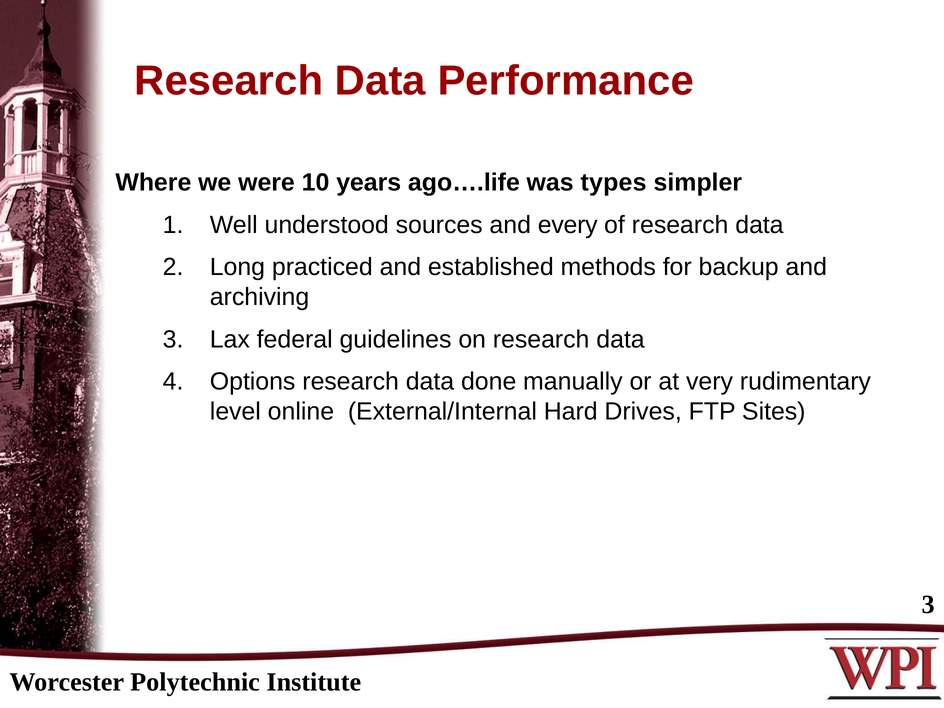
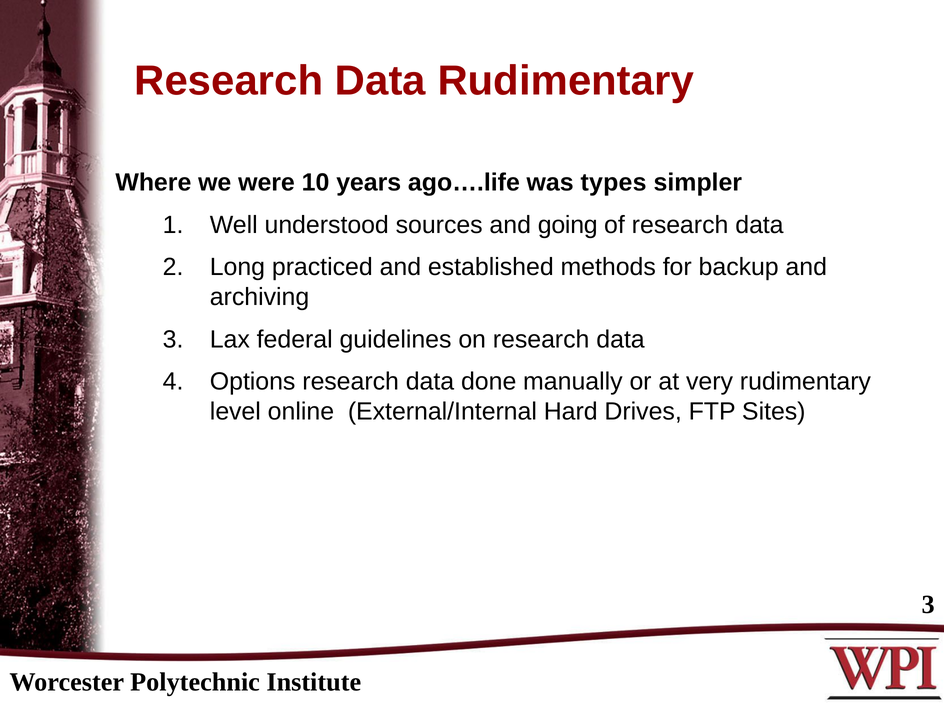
Data Performance: Performance -> Rudimentary (566, 81)
every: every -> going (568, 225)
